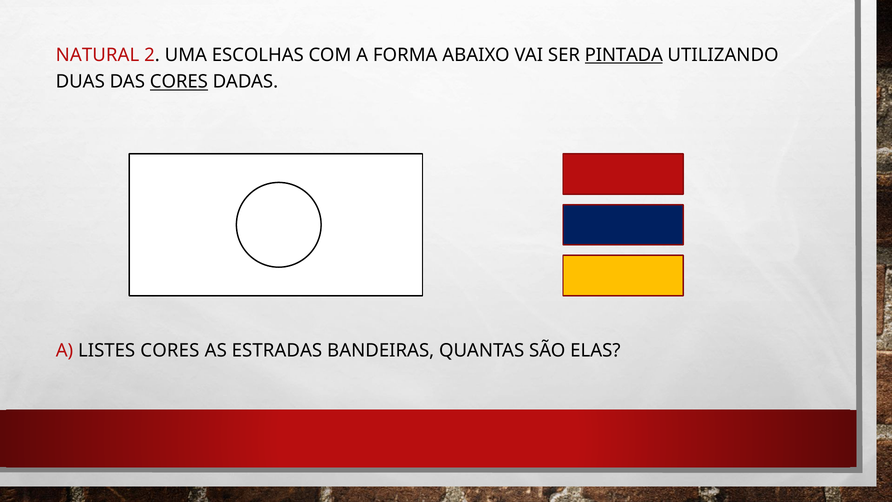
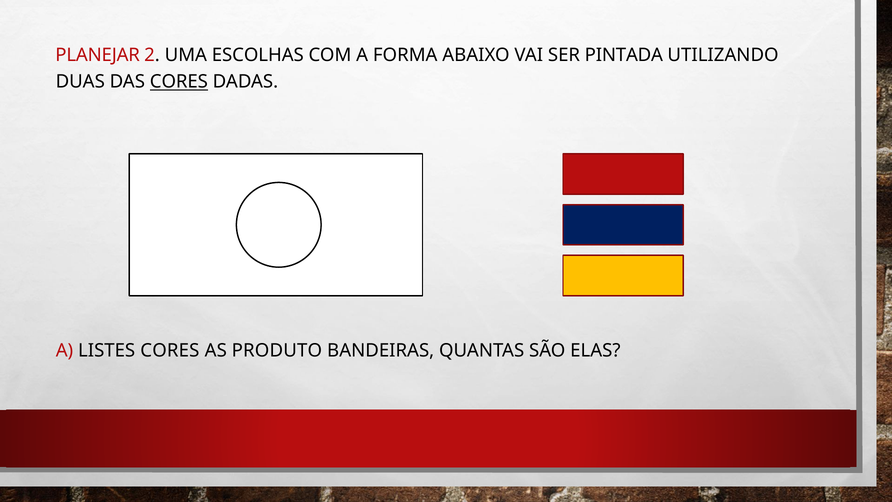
NATURAL: NATURAL -> PLANEJAR (98, 55)
PINTADA underline: present -> none (624, 55)
ESTRADAS: ESTRADAS -> PRODUTO (277, 351)
